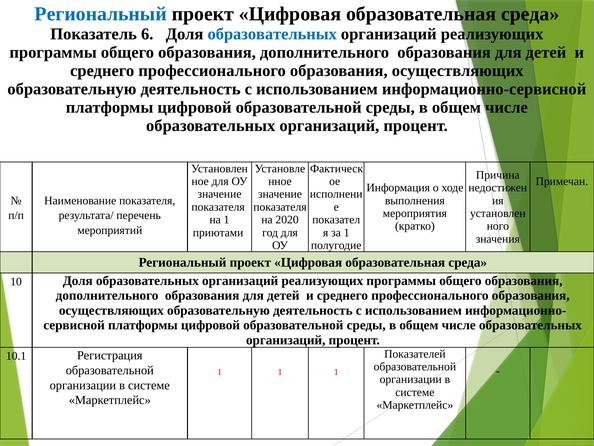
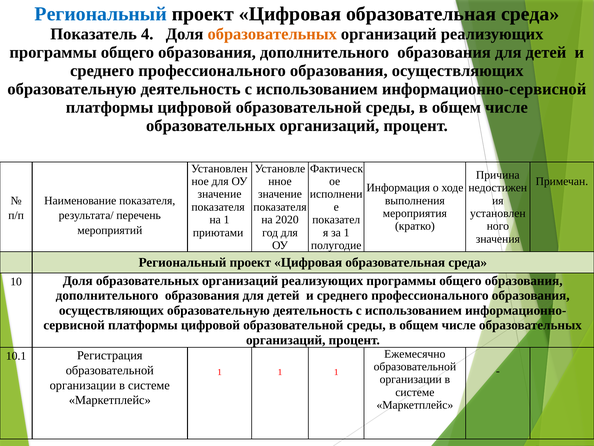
6: 6 -> 4 (147, 34)
образовательных colour: blue -> orange (272, 34)
Показателей: Показателей -> Ежемесячно (415, 354)
